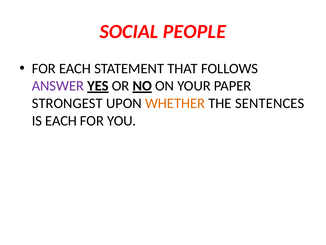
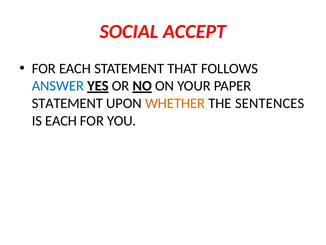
PEOPLE: PEOPLE -> ACCEPT (194, 32)
ANSWER colour: purple -> blue (58, 86)
STRONGEST: STRONGEST -> STATEMENT (67, 103)
